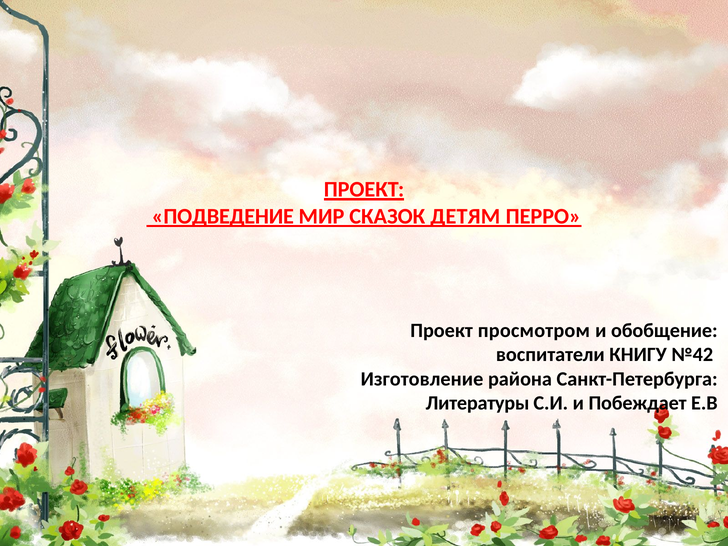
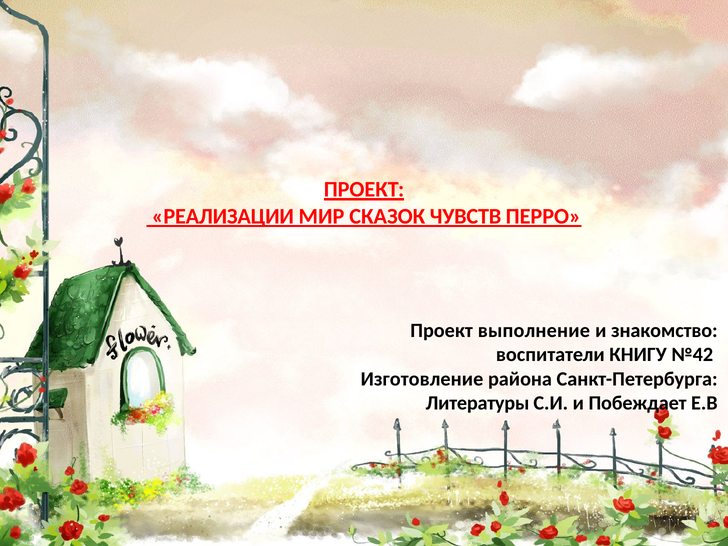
ПОДВЕДЕНИЕ: ПОДВЕДЕНИЕ -> РЕАЛИЗАЦИИ (223, 216)
ДЕТЯМ: ДЕТЯМ -> ЧУВСТВ (466, 216)
просмотром: просмотром -> выполнение (534, 330)
обобщение: обобщение -> знакомство (664, 330)
